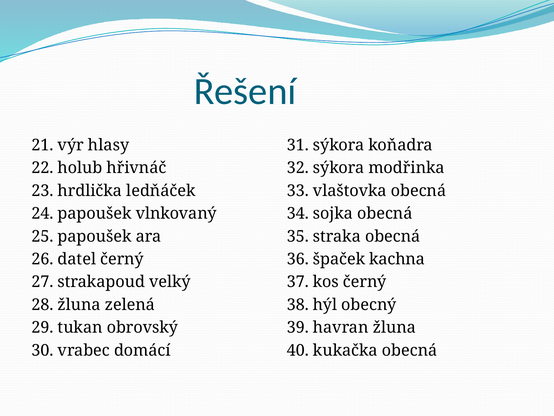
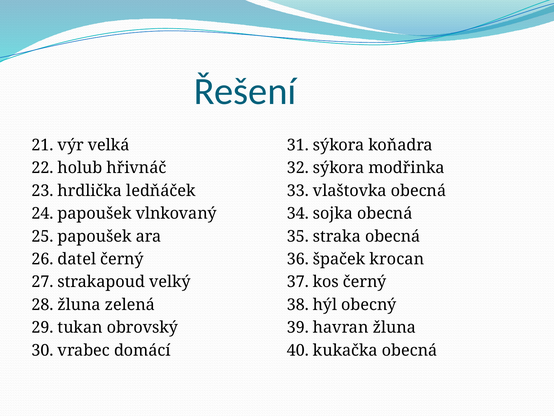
hlasy: hlasy -> velká (109, 145)
kachna: kachna -> krocan (397, 259)
